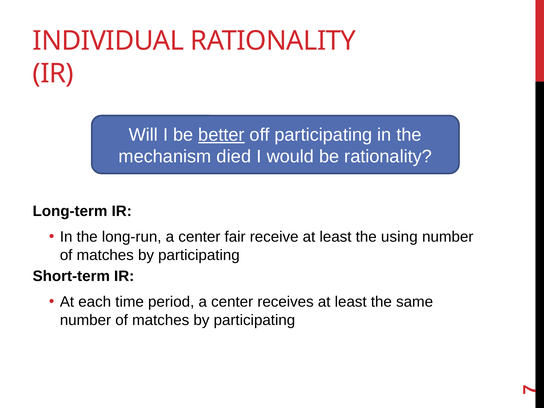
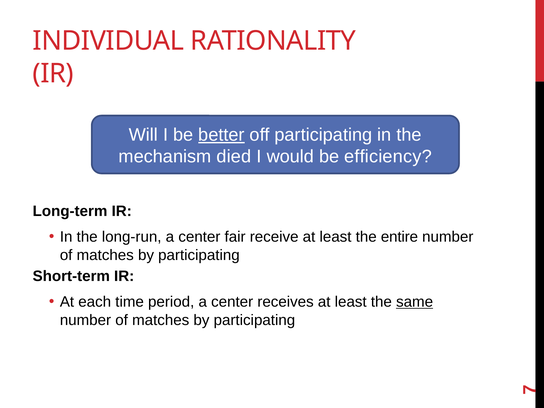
be rationality: rationality -> efficiency (388, 157)
using: using -> entire (399, 237)
same underline: none -> present (415, 302)
